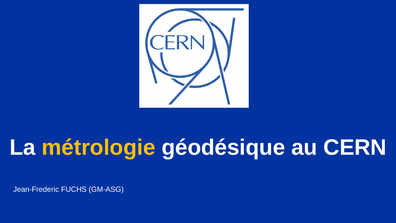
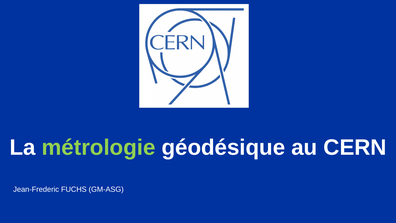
métrologie colour: yellow -> light green (99, 147)
